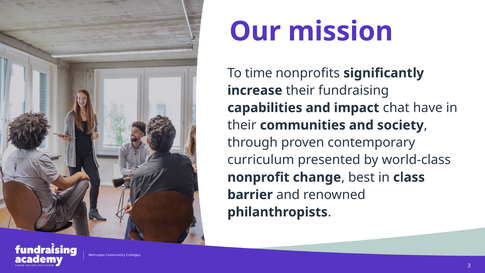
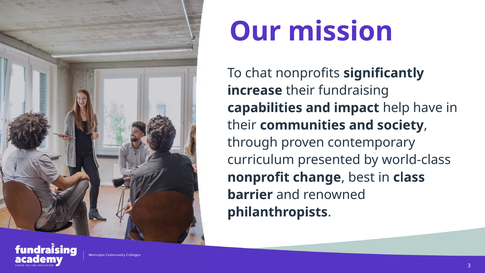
time: time -> chat (259, 73)
chat: chat -> help (396, 108)
